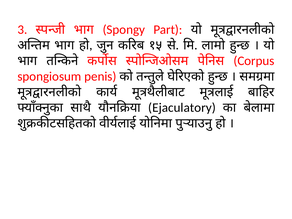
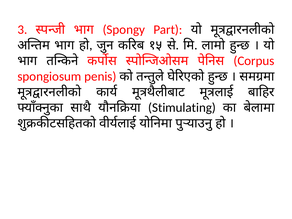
Ejaculatory: Ejaculatory -> Stimulating (182, 108)
